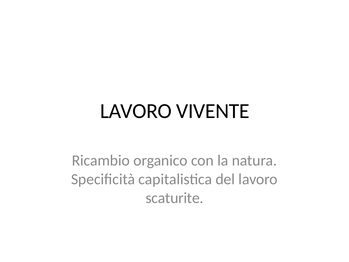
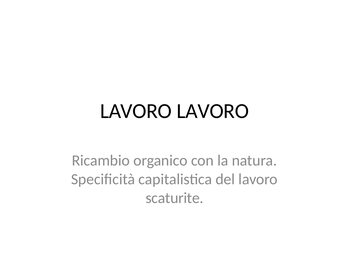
LAVORO VIVENTE: VIVENTE -> LAVORO (213, 111)
